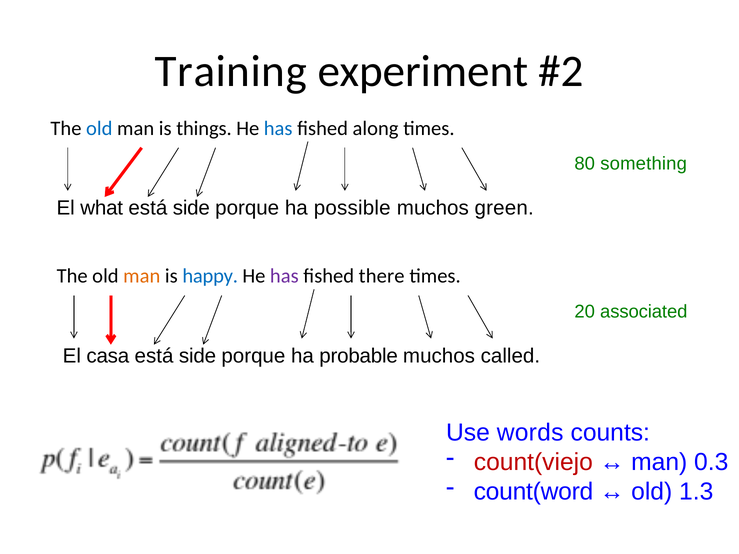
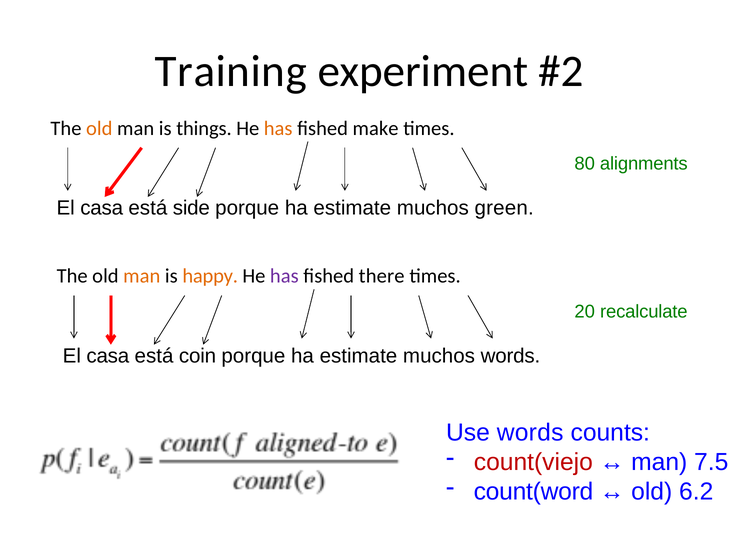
old colour: blue -> orange (99, 128)
has colour: blue -> orange (278, 128)
along: along -> make (376, 128)
something: something -> alignments (644, 164)
what: what -> casa (102, 208)
possible: possible -> estimate (352, 208)
happy colour: blue -> orange (210, 276)
associated: associated -> recalculate (644, 312)
side: side -> coin (198, 356)
probable: probable -> estimate (358, 356)
muchos called: called -> words (510, 356)
0.3: 0.3 -> 7.5 (711, 462)
1.3: 1.3 -> 6.2 (696, 492)
